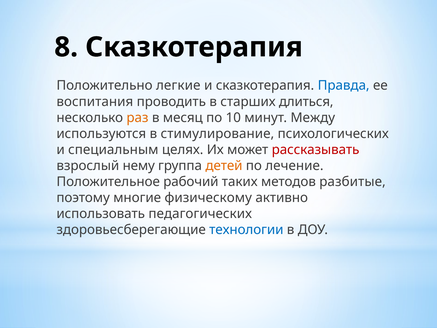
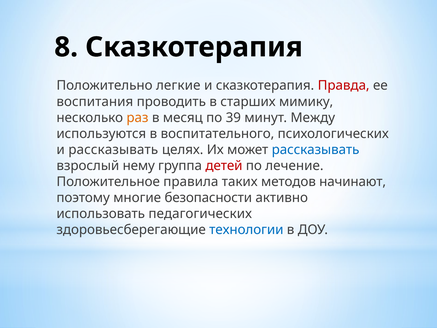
Правда colour: blue -> red (344, 86)
длиться: длиться -> мимику (306, 102)
10: 10 -> 39 (233, 118)
стимулирование: стимулирование -> воспитательного (217, 134)
и специальным: специальным -> рассказывать (113, 150)
рассказывать colour: red -> blue (316, 150)
детей colour: orange -> red (224, 166)
рабочий: рабочий -> правила (191, 182)
разбитые: разбитые -> начинают (353, 182)
физическому: физическому -> безопасности (208, 198)
